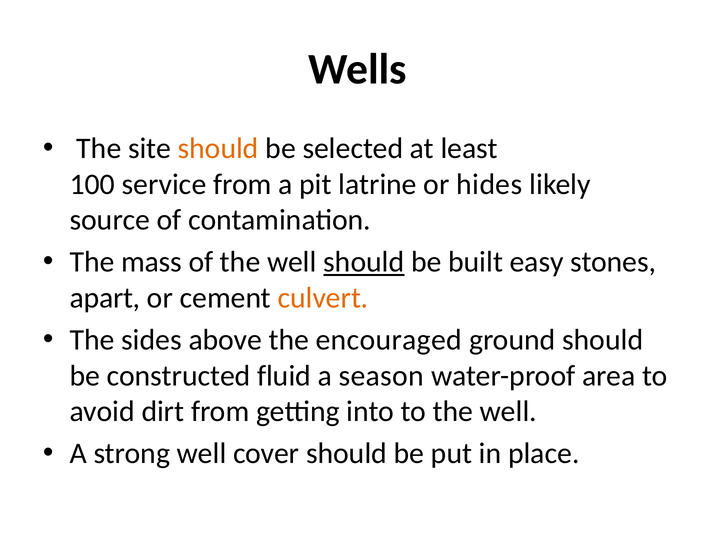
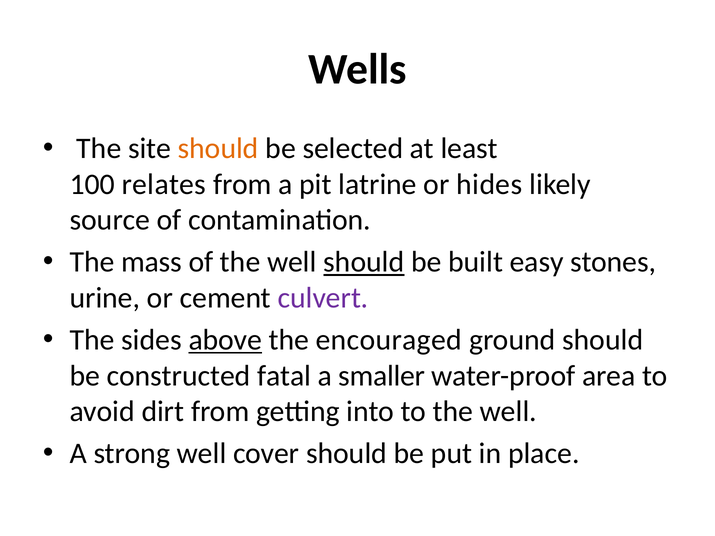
service: service -> relates (164, 184)
apart: apart -> urine (105, 298)
culvert colour: orange -> purple (323, 298)
above underline: none -> present (225, 340)
fluid: fluid -> fatal (284, 376)
season: season -> smaller (382, 376)
